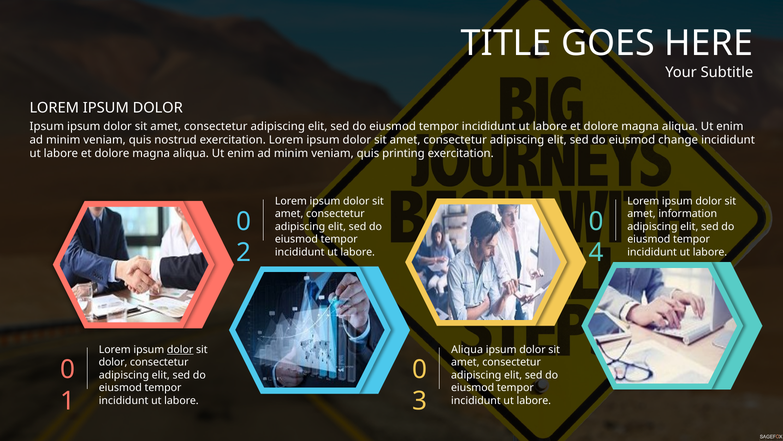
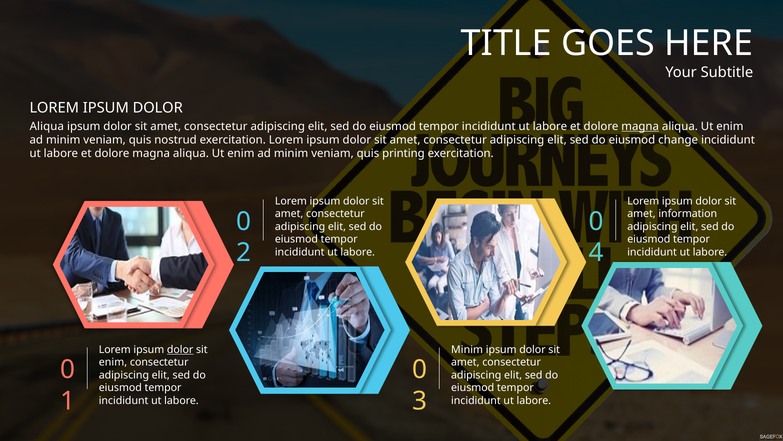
Ipsum: Ipsum -> Aliqua (47, 126)
magna underline: none -> present (640, 126)
Aliqua: Aliqua -> Minim (467, 349)
dolor: dolor -> enim (113, 362)
